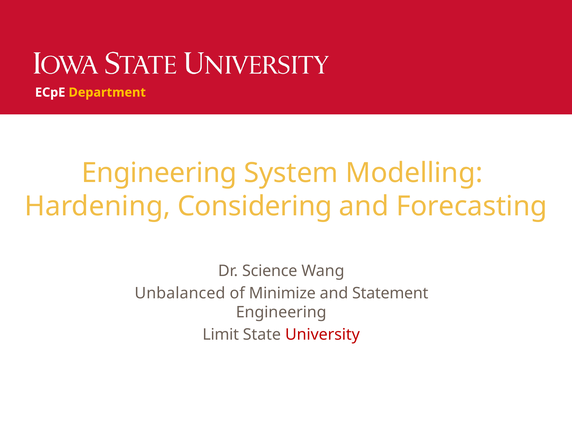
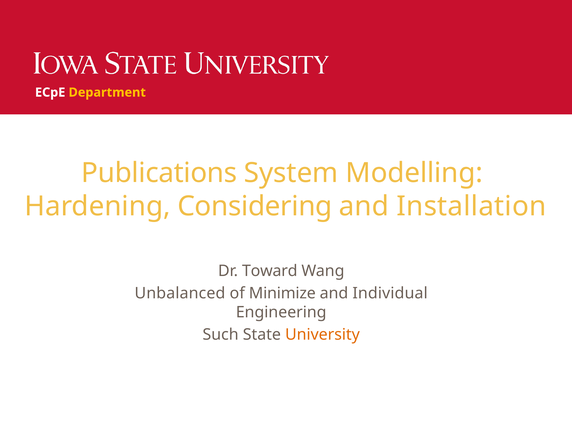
Engineering: Engineering -> Publications (159, 173)
Forecasting: Forecasting -> Installation (471, 206)
Science: Science -> Toward (270, 271)
Statement: Statement -> Individual (390, 293)
Limit: Limit -> Such (221, 334)
University colour: red -> orange (322, 334)
